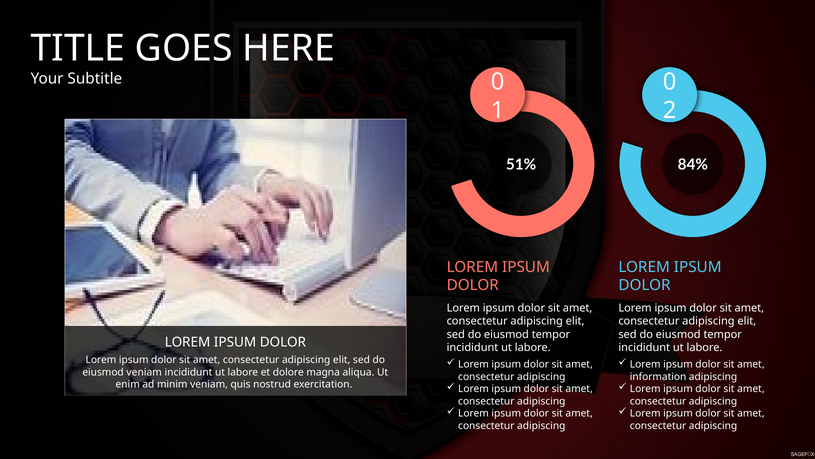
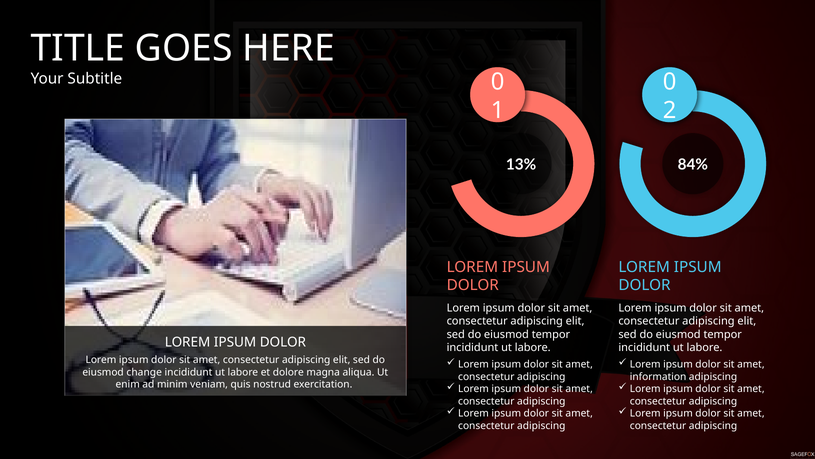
51%: 51% -> 13% (521, 164)
eiusmod veniam: veniam -> change (144, 372)
